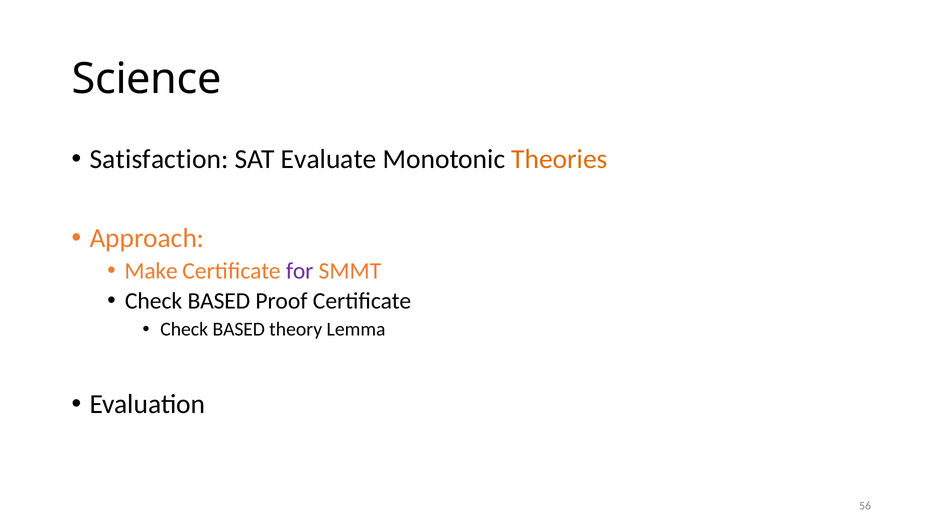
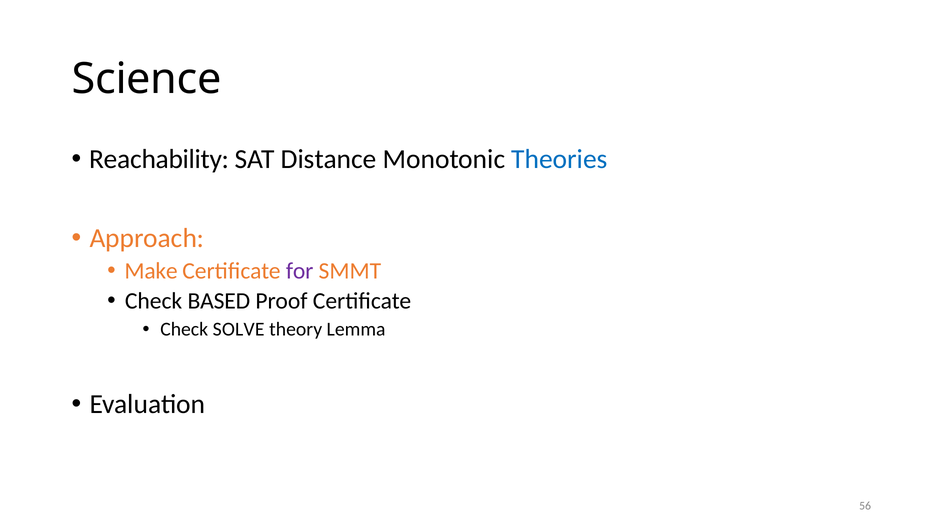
Satisfaction: Satisfaction -> Reachability (159, 159)
Evaluate: Evaluate -> Distance (329, 159)
Theories colour: orange -> blue (560, 159)
BASED: BASED -> SOLVE (239, 330)
